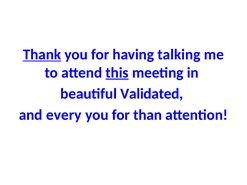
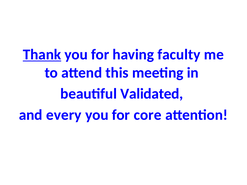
talking: talking -> faculty (179, 55)
this underline: present -> none (117, 73)
than: than -> core (148, 115)
